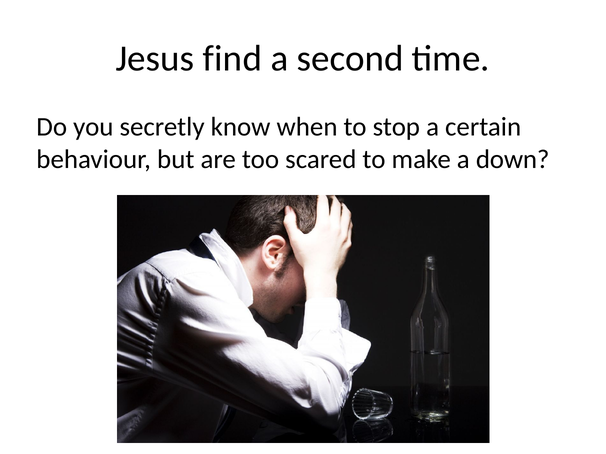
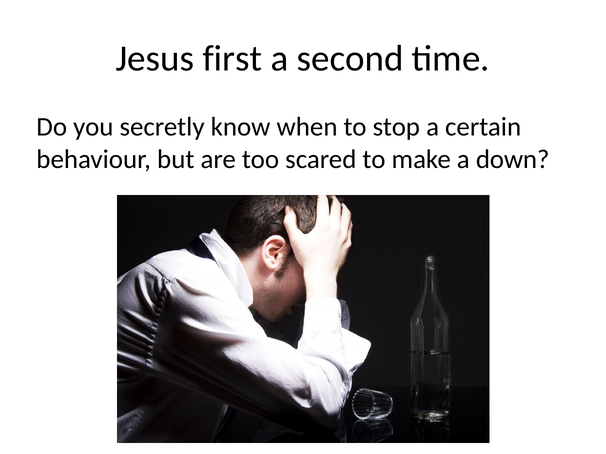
find: find -> first (232, 59)
